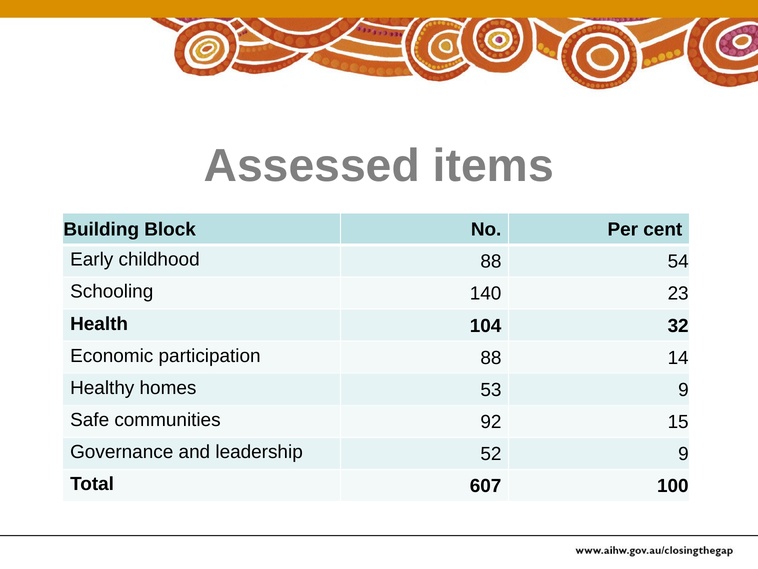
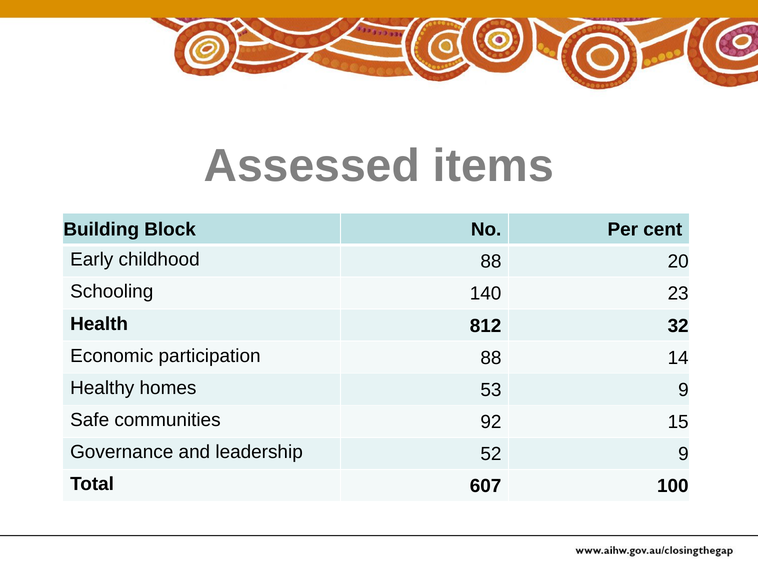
54: 54 -> 20 (678, 261)
104: 104 -> 812 (486, 326)
